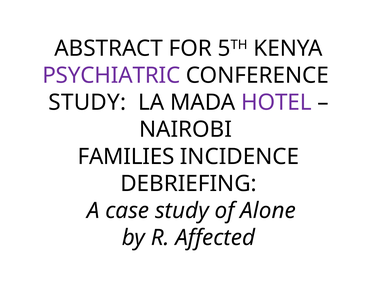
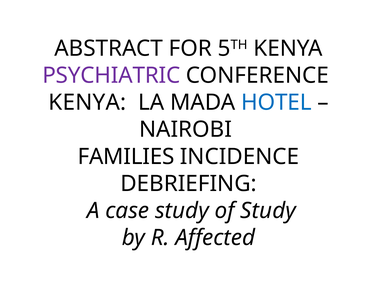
STUDY: STUDY -> KENYA (87, 102)
HOTEL colour: purple -> blue (276, 102)
of Alone: Alone -> Study (268, 210)
